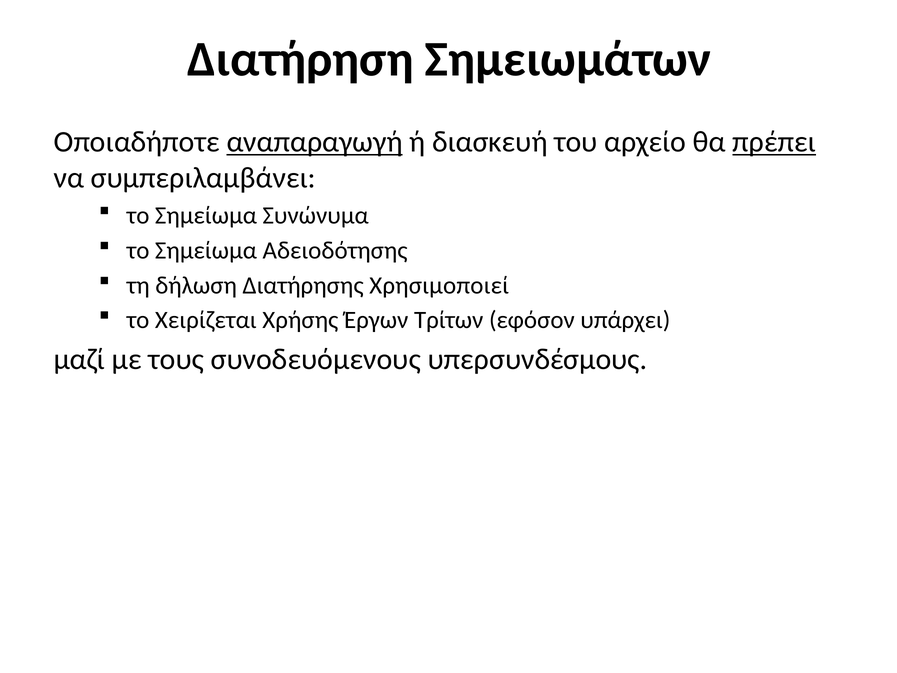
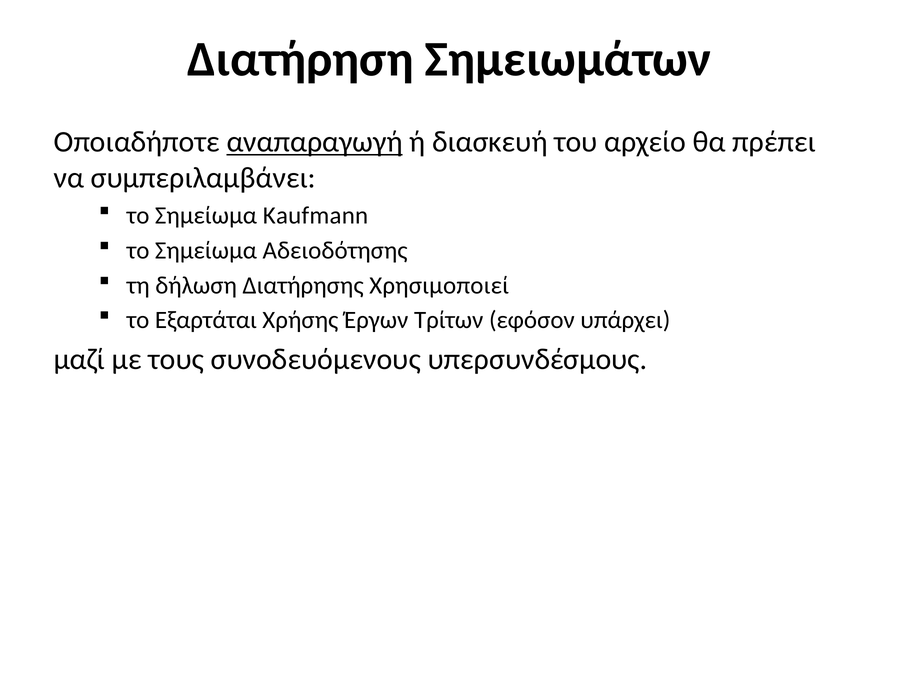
πρέπει underline: present -> none (774, 142)
Συνώνυμα: Συνώνυμα -> Kaufmann (316, 215)
Χειρίζεται: Χειρίζεται -> Εξαρτάται (206, 320)
